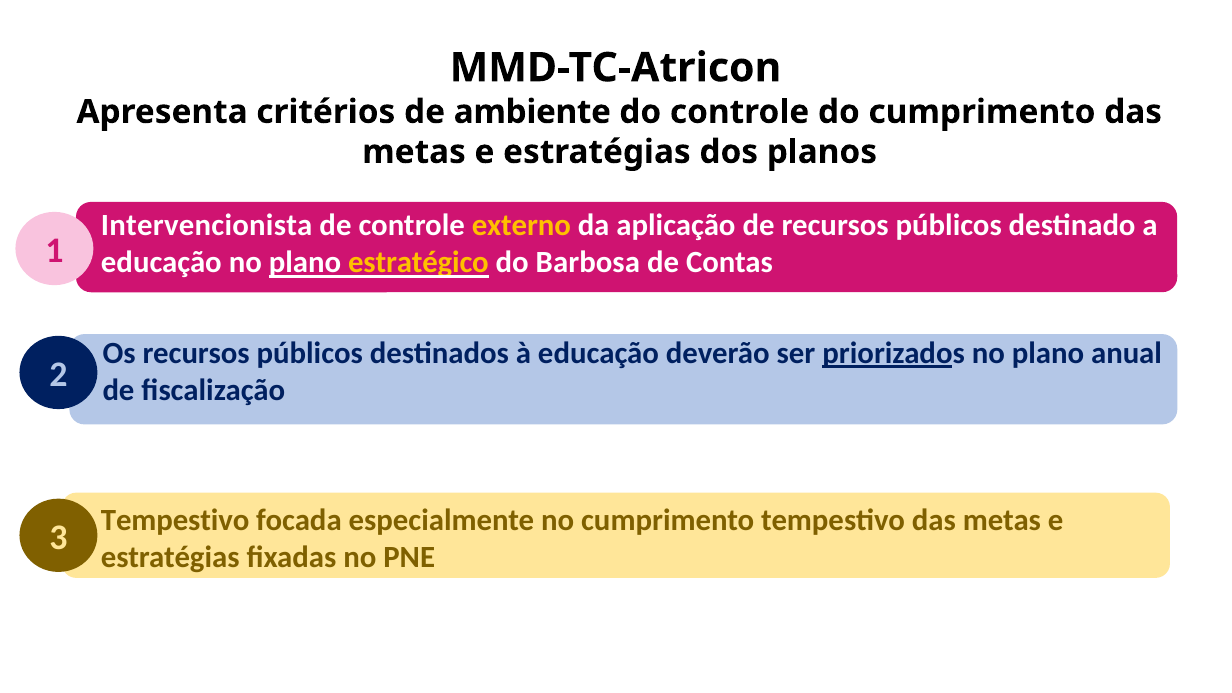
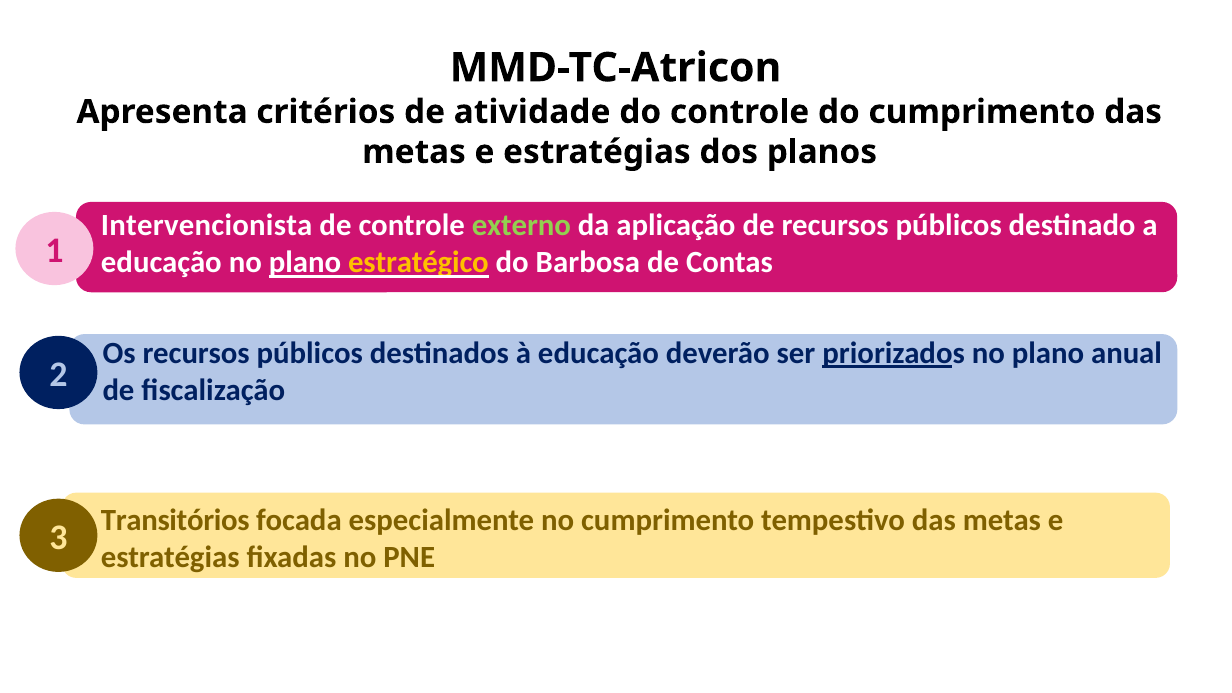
ambiente: ambiente -> atividade (532, 112)
externo colour: yellow -> light green (521, 226)
3 Tempestivo: Tempestivo -> Transitórios (175, 521)
